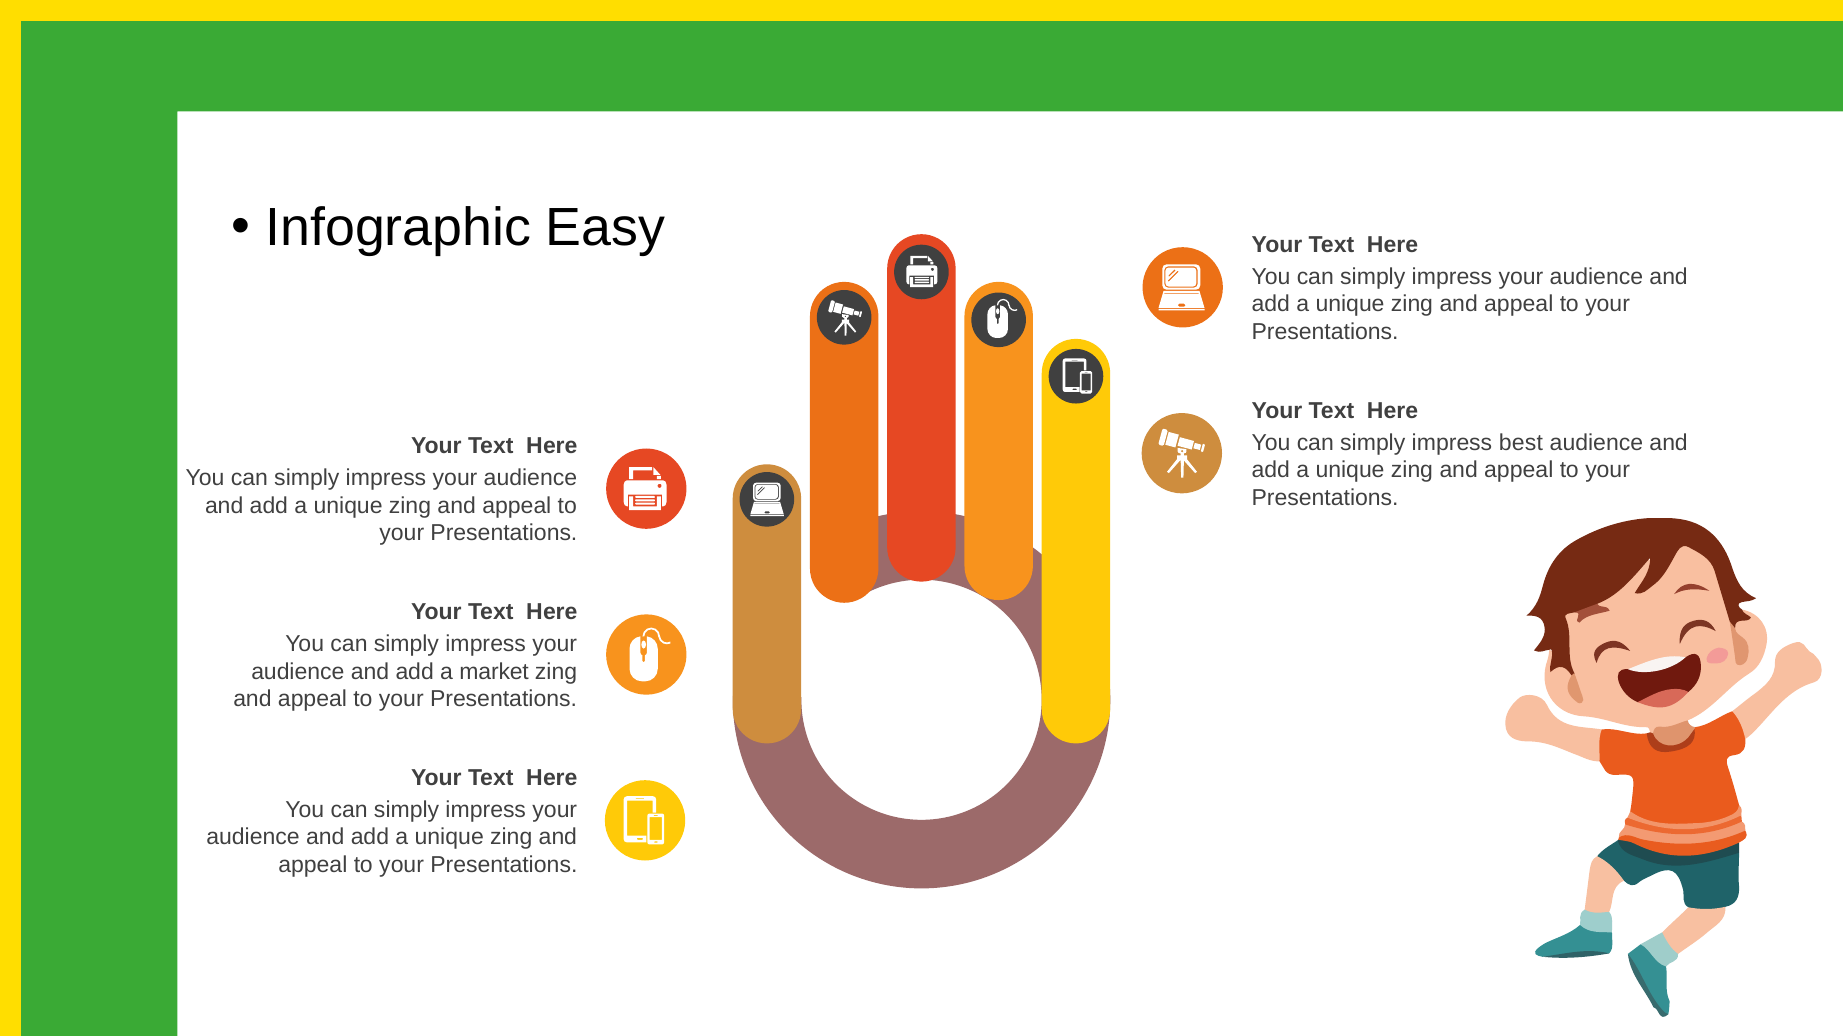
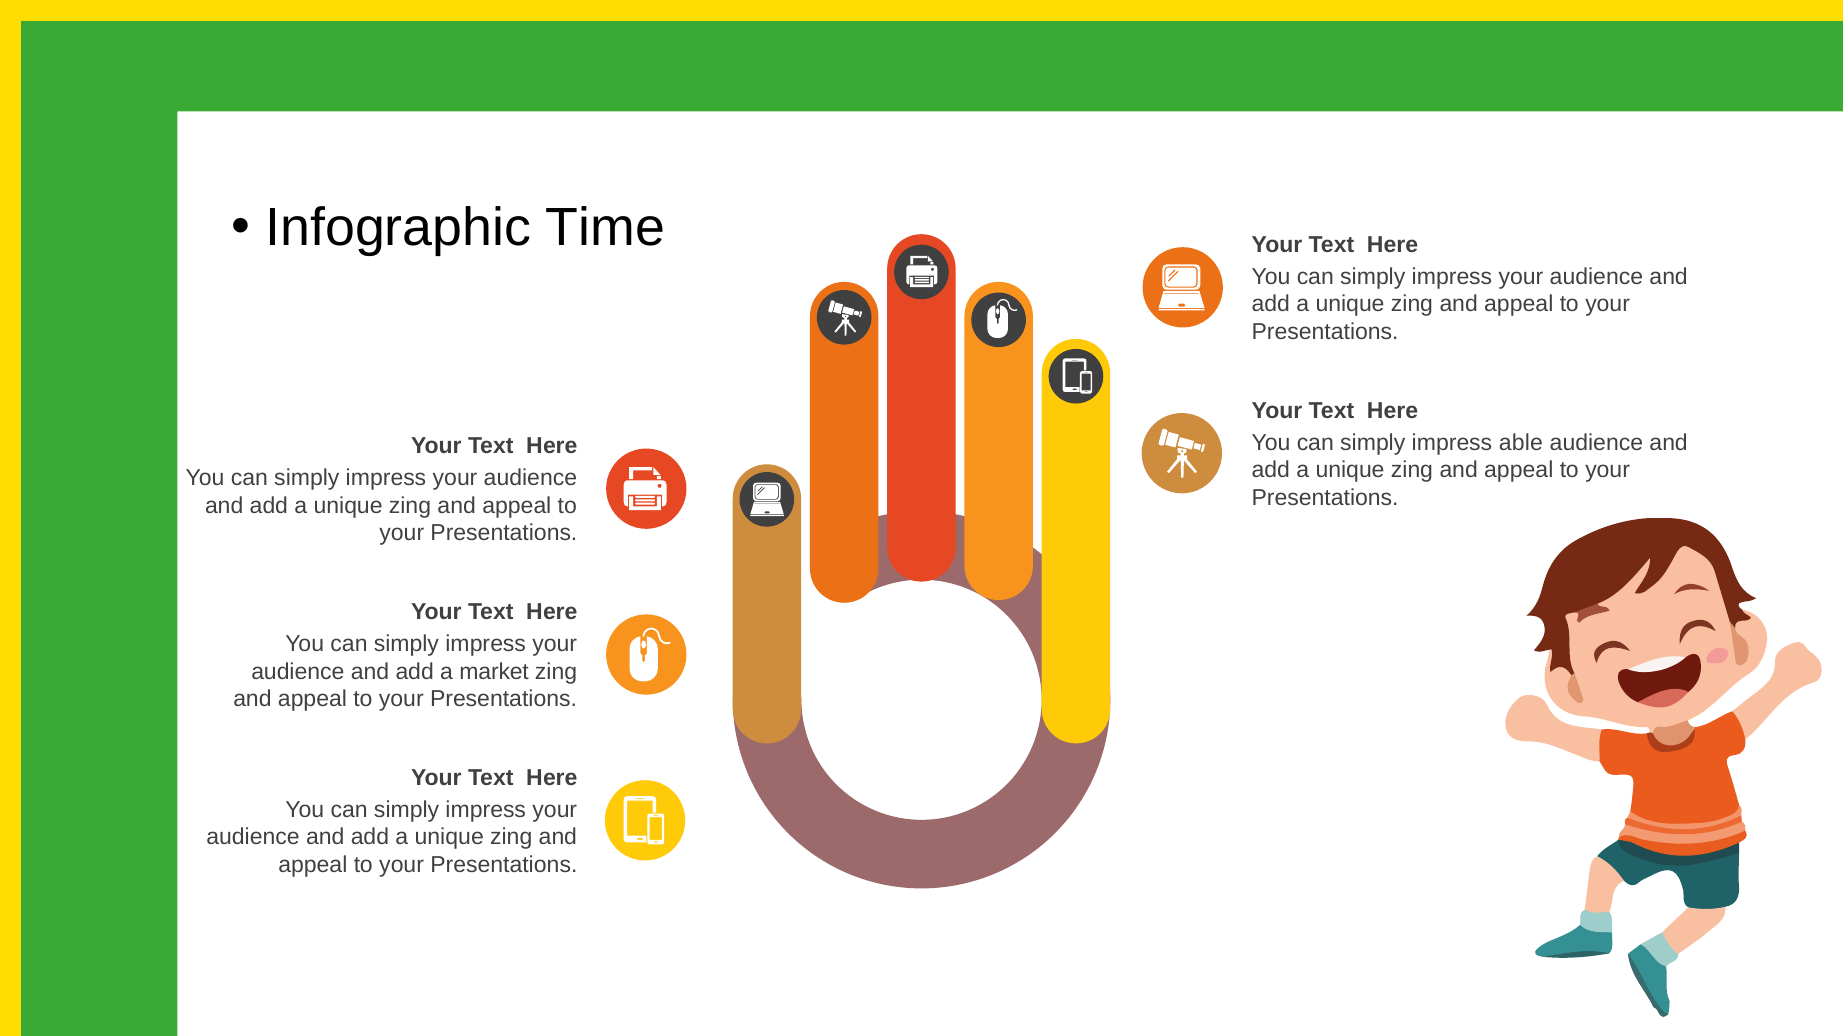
Easy: Easy -> Time (605, 228)
best: best -> able (1521, 443)
